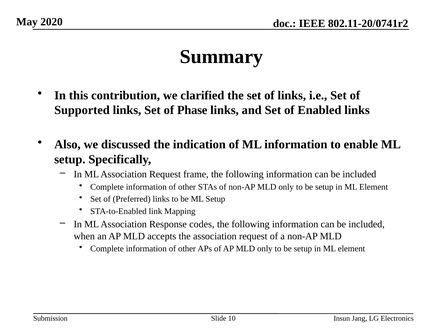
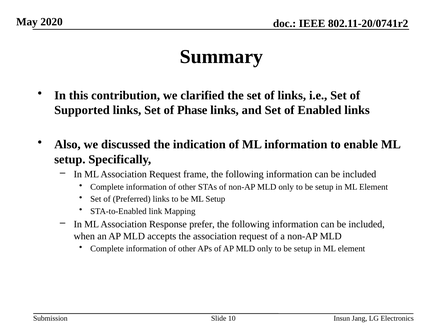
codes: codes -> prefer (202, 224)
